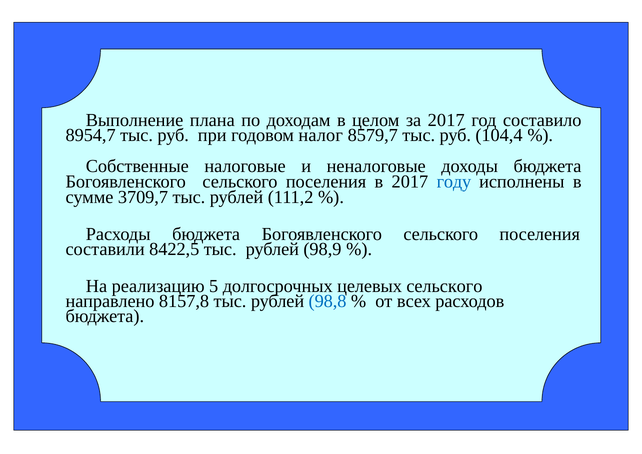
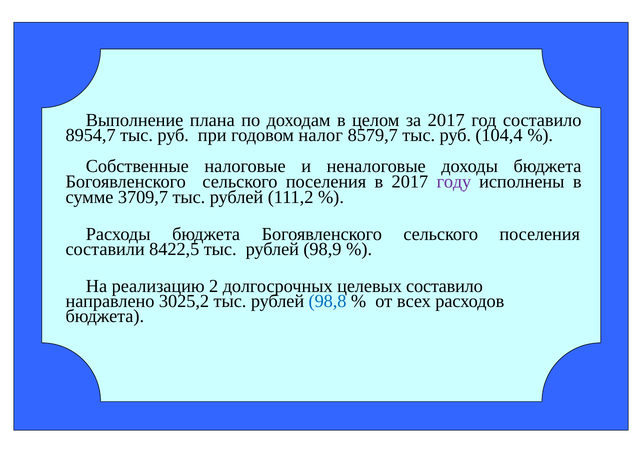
году colour: blue -> purple (454, 182)
5: 5 -> 2 (214, 286)
целевых сельского: сельского -> составило (444, 286)
8157,8: 8157,8 -> 3025,2 (184, 301)
